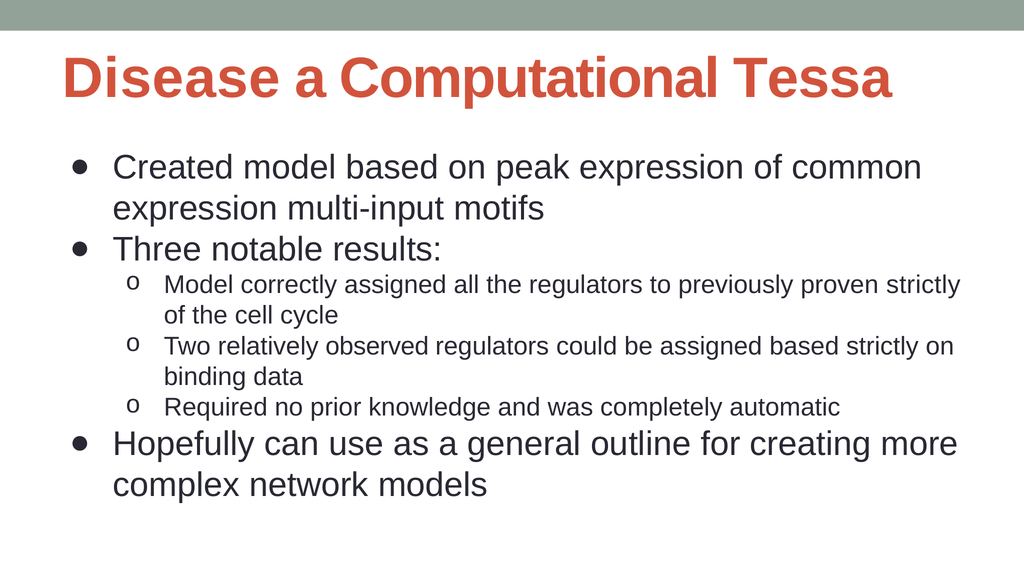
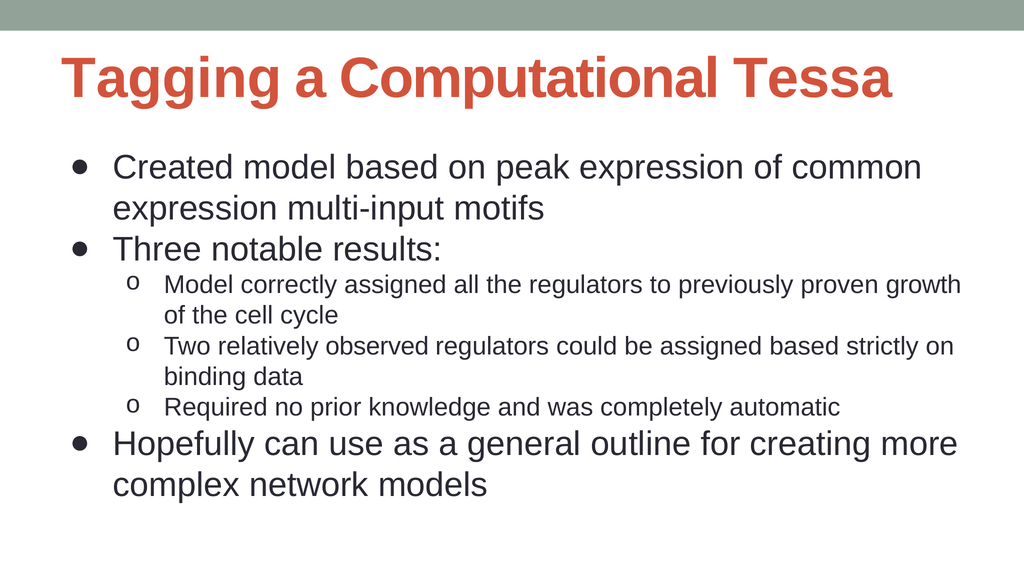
Disease: Disease -> Tagging (172, 79)
proven strictly: strictly -> growth (924, 285)
